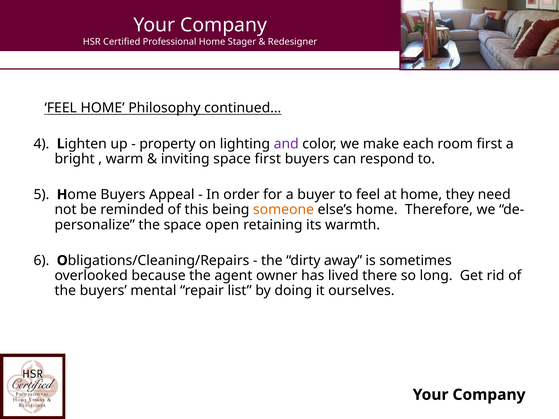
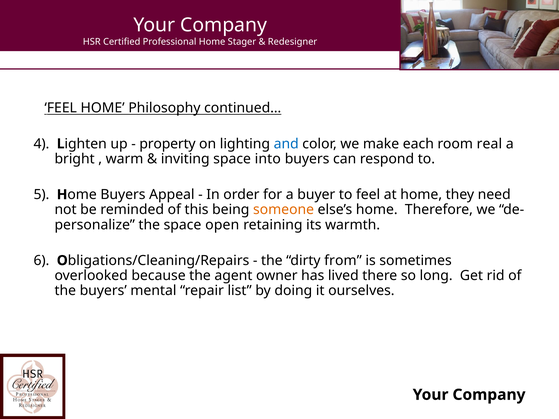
and colour: purple -> blue (286, 144)
room first: first -> real (489, 144)
space first: first -> into (268, 159)
away: away -> from (343, 261)
